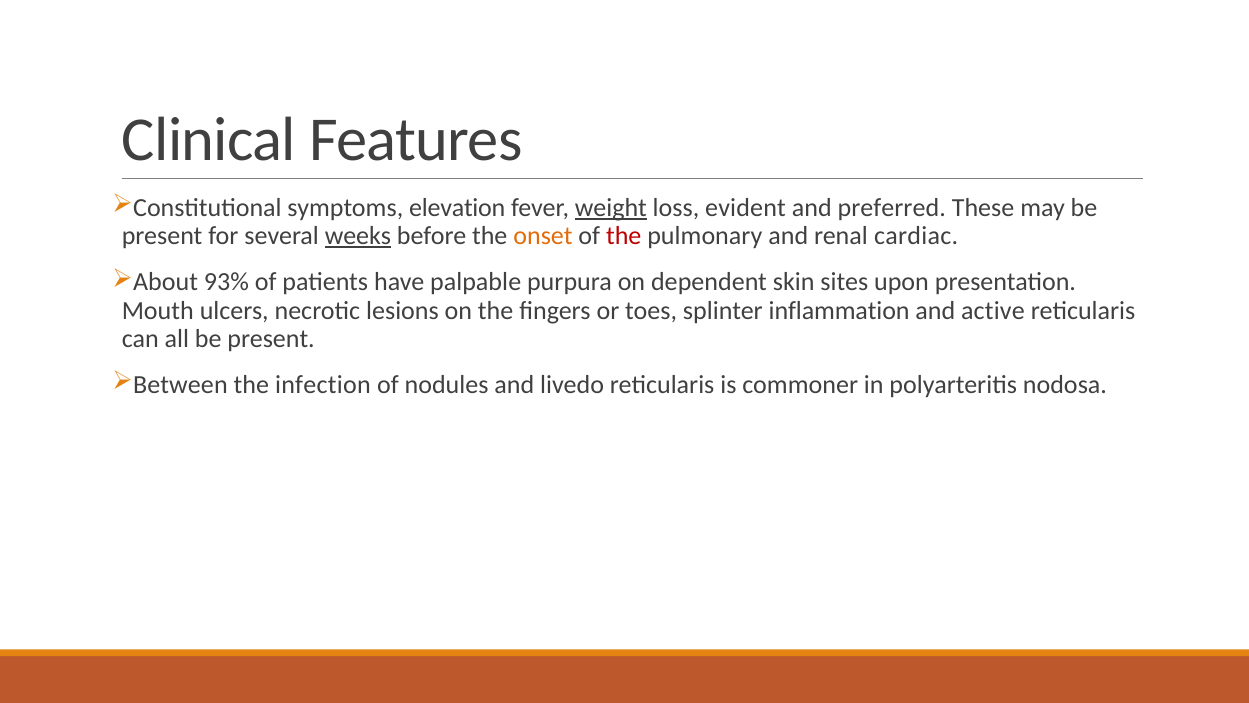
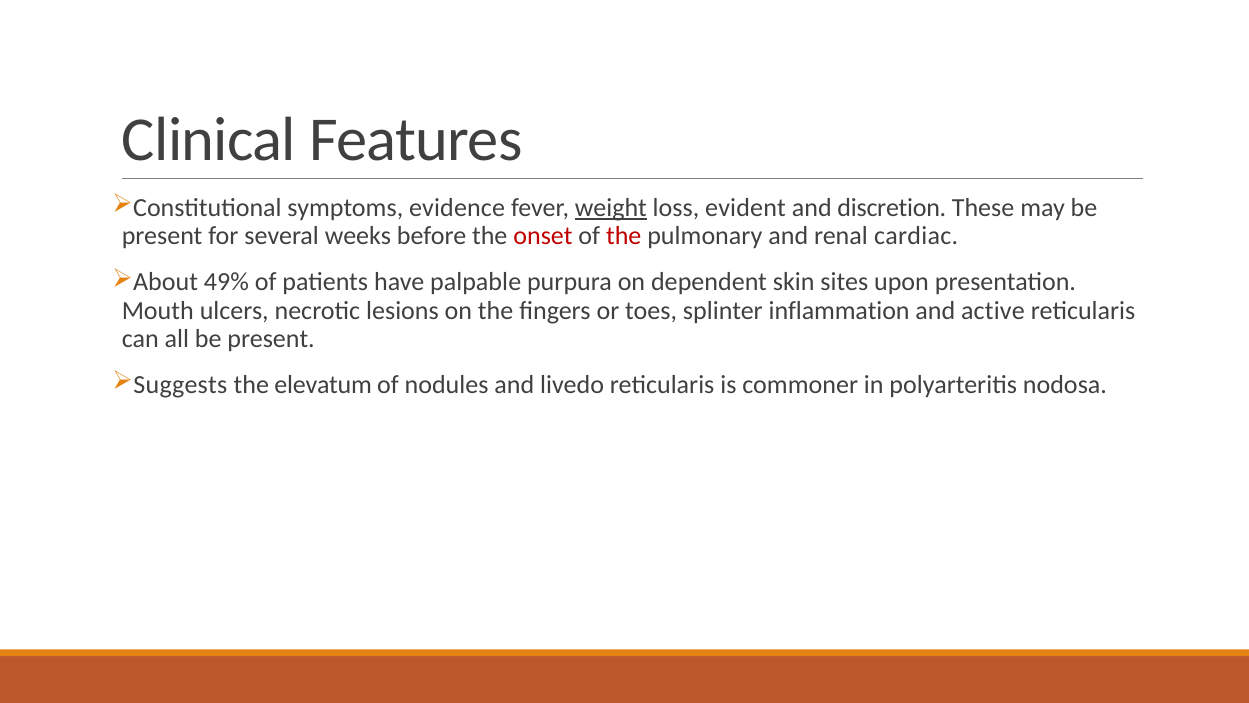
elevation: elevation -> evidence (457, 208)
preferred: preferred -> discretion (892, 208)
weeks underline: present -> none (358, 236)
onset colour: orange -> red (543, 236)
93%: 93% -> 49% (226, 282)
Between: Between -> Suggests (180, 385)
infection: infection -> elevatum (323, 385)
